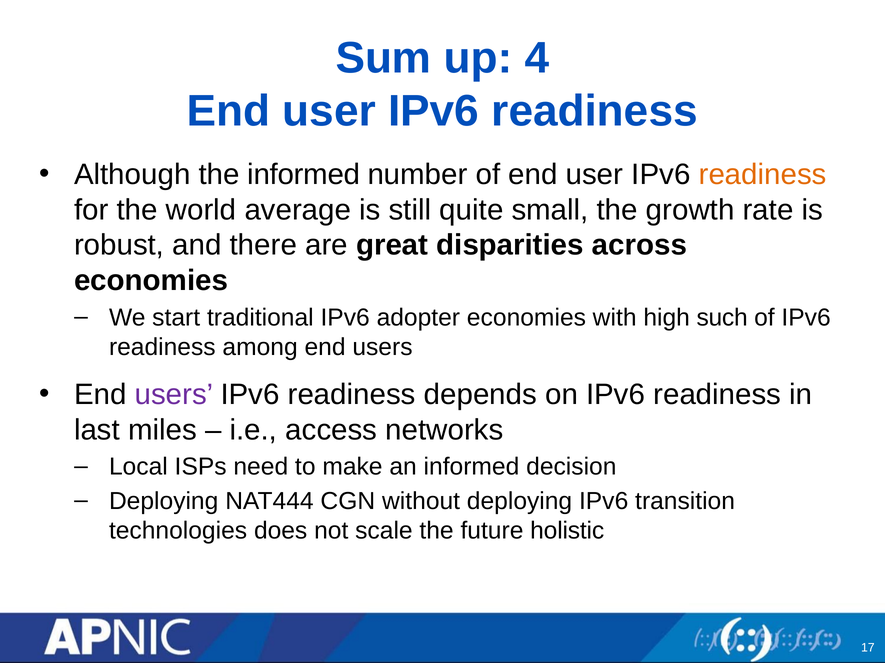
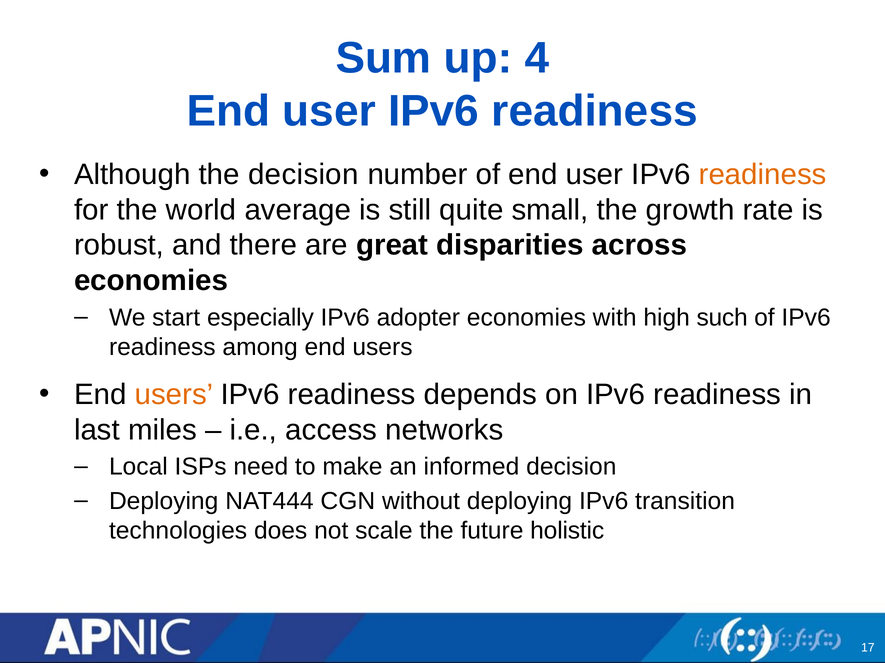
the informed: informed -> decision (303, 175)
traditional: traditional -> especially (260, 318)
users colour: purple -> orange (174, 395)
